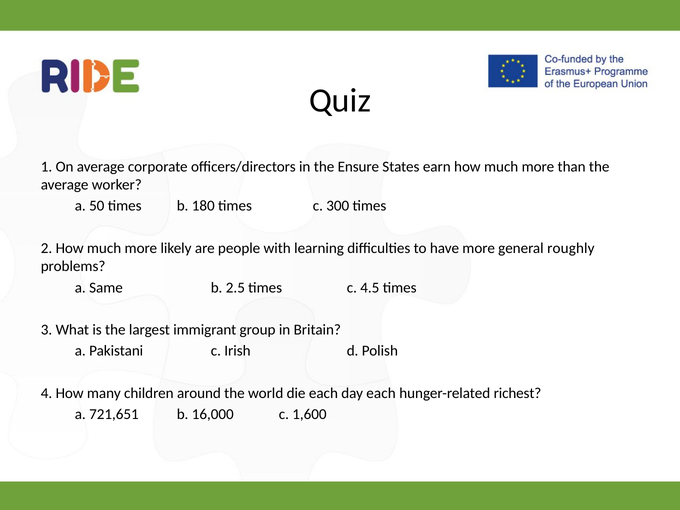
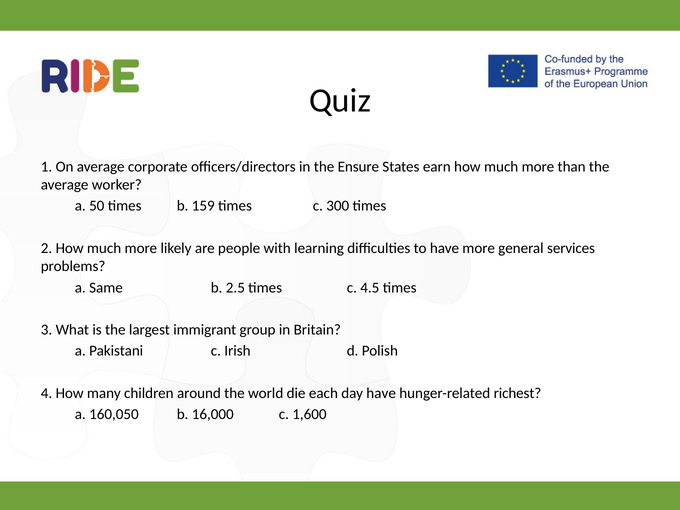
180: 180 -> 159 (203, 206)
roughly: roughly -> services (571, 248)
day each: each -> have (381, 393)
721,651: 721,651 -> 160,050 (114, 414)
